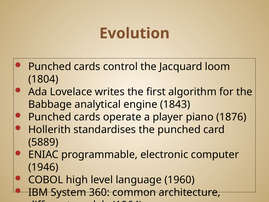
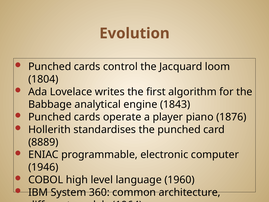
5889: 5889 -> 8889 (43, 142)
